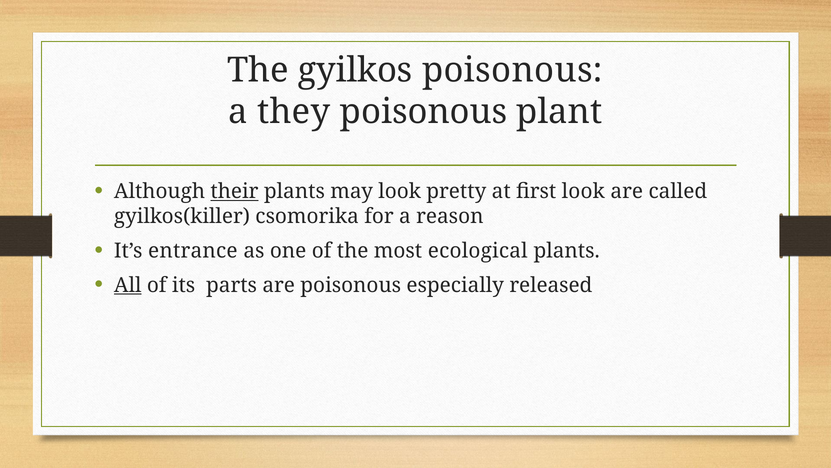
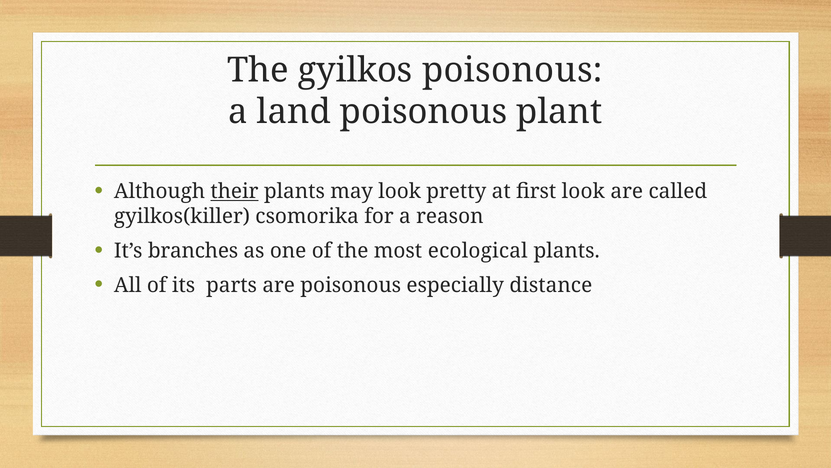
they: they -> land (294, 112)
entrance: entrance -> branches (193, 251)
All underline: present -> none (128, 285)
released: released -> distance (551, 285)
